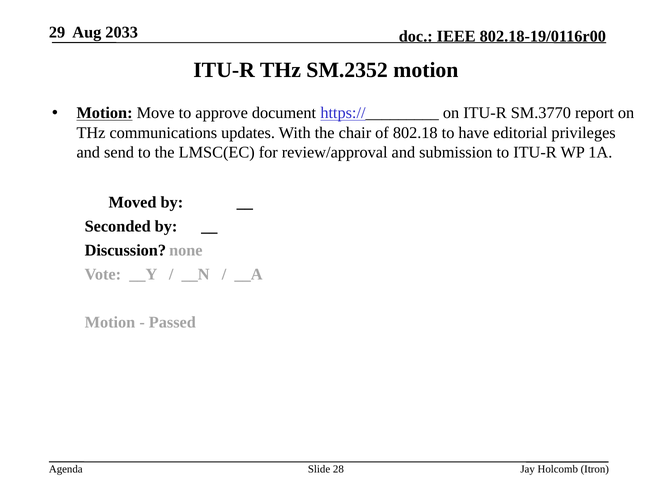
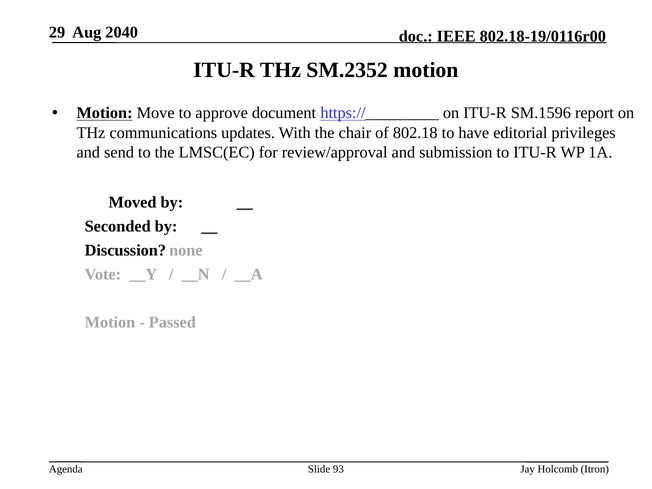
2033: 2033 -> 2040 (122, 33)
SM.3770: SM.3770 -> SM.1596 (541, 113)
28: 28 -> 93 (338, 469)
